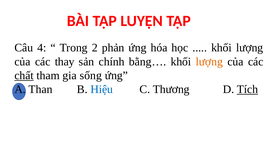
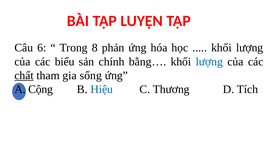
4: 4 -> 6 (42, 48)
2: 2 -> 8 (95, 48)
thay: thay -> biểu (65, 62)
lượng colour: orange -> blue (209, 62)
Than: Than -> Cộng (41, 90)
Tích underline: present -> none (247, 90)
